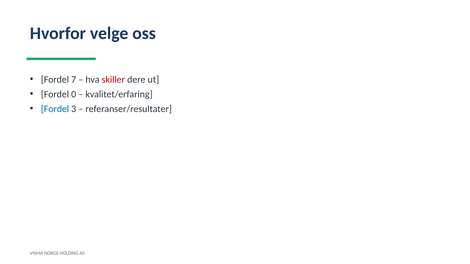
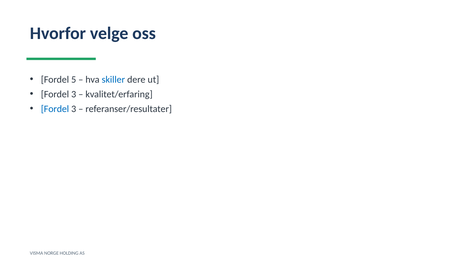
7: 7 -> 5 (74, 80)
skiller colour: red -> blue (113, 80)
0: 0 -> 3 (74, 94)
